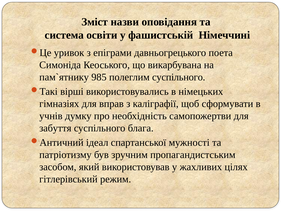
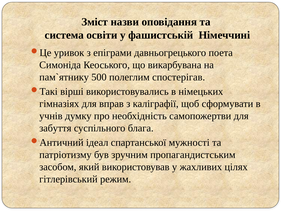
985: 985 -> 500 (99, 77)
полеглим суспільного: суспільного -> спостерігав (179, 77)
